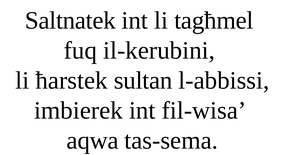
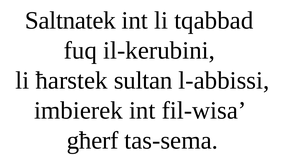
tagħmel: tagħmel -> tqabbad (214, 20)
aqwa: aqwa -> għerf (93, 140)
